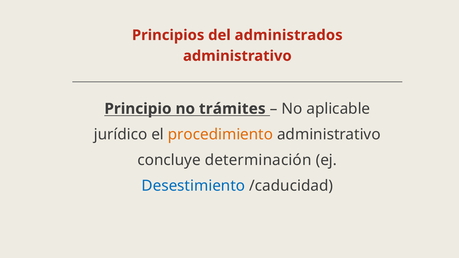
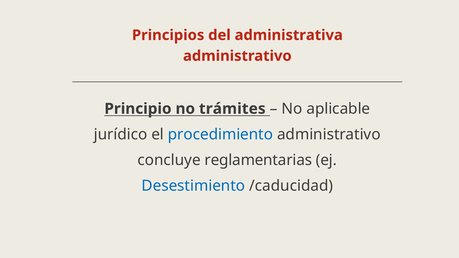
administrados: administrados -> administrativa (289, 35)
procedimiento colour: orange -> blue (220, 135)
determinación: determinación -> reglamentarias (258, 160)
